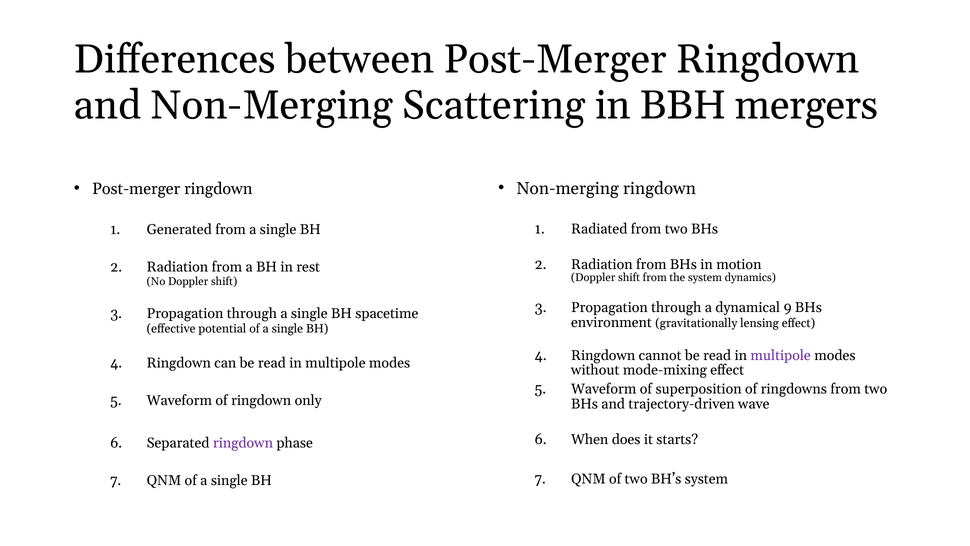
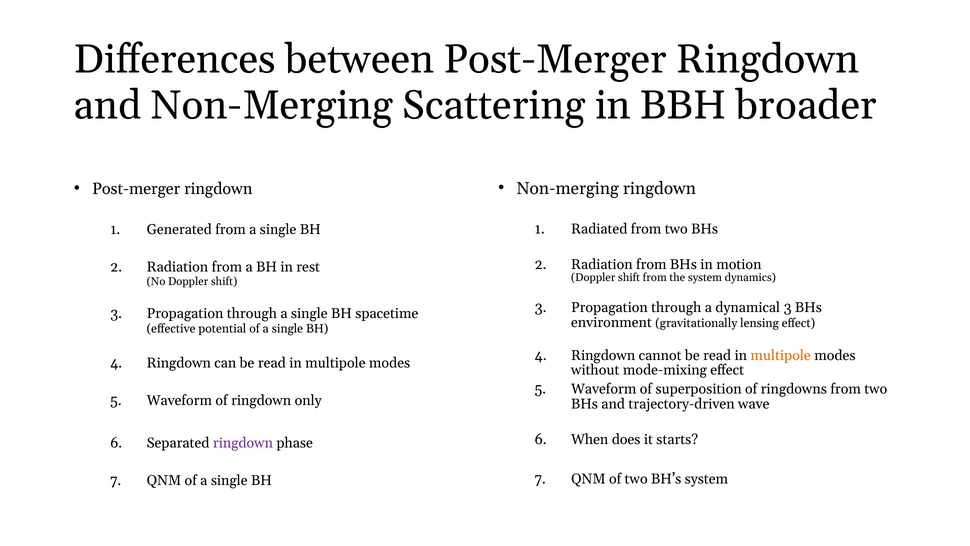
mergers: mergers -> broader (806, 105)
dynamical 9: 9 -> 3 (788, 308)
multipole colour: purple -> orange (781, 355)
